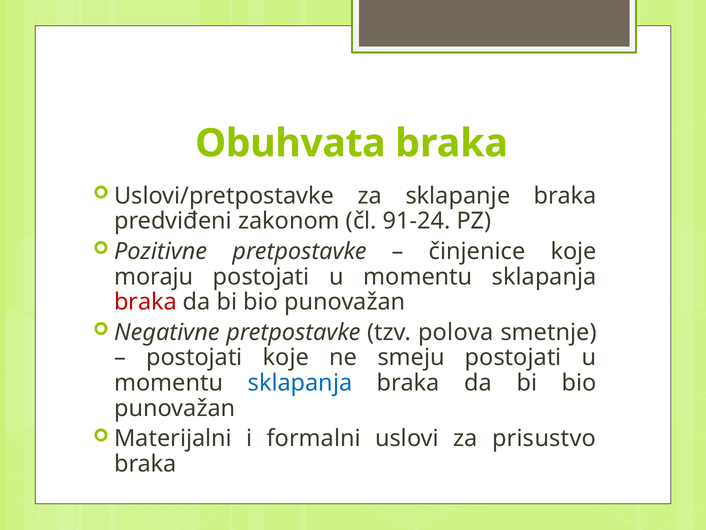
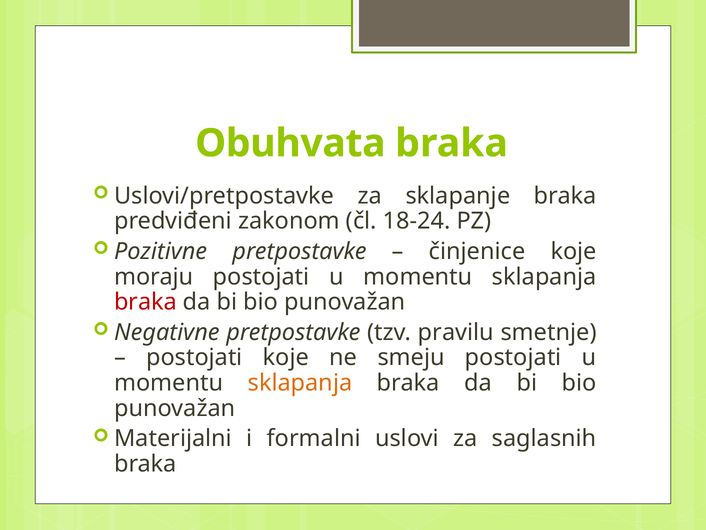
91-24: 91-24 -> 18-24 (417, 221)
polova: polova -> pravilu (456, 332)
sklapanja colour: blue -> orange (300, 383)
prisustvo: prisustvo -> saglasnih (544, 438)
